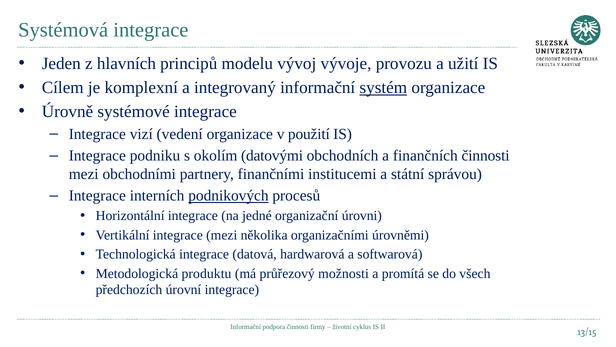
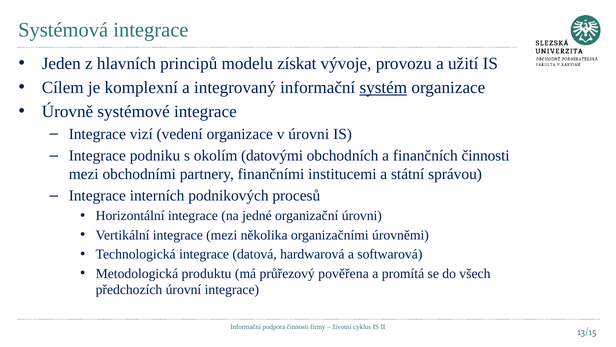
vývoj: vývoj -> získat (297, 64)
v použití: použití -> úrovni (309, 134)
podnikových underline: present -> none (228, 196)
možnosti: možnosti -> pověřena (344, 273)
